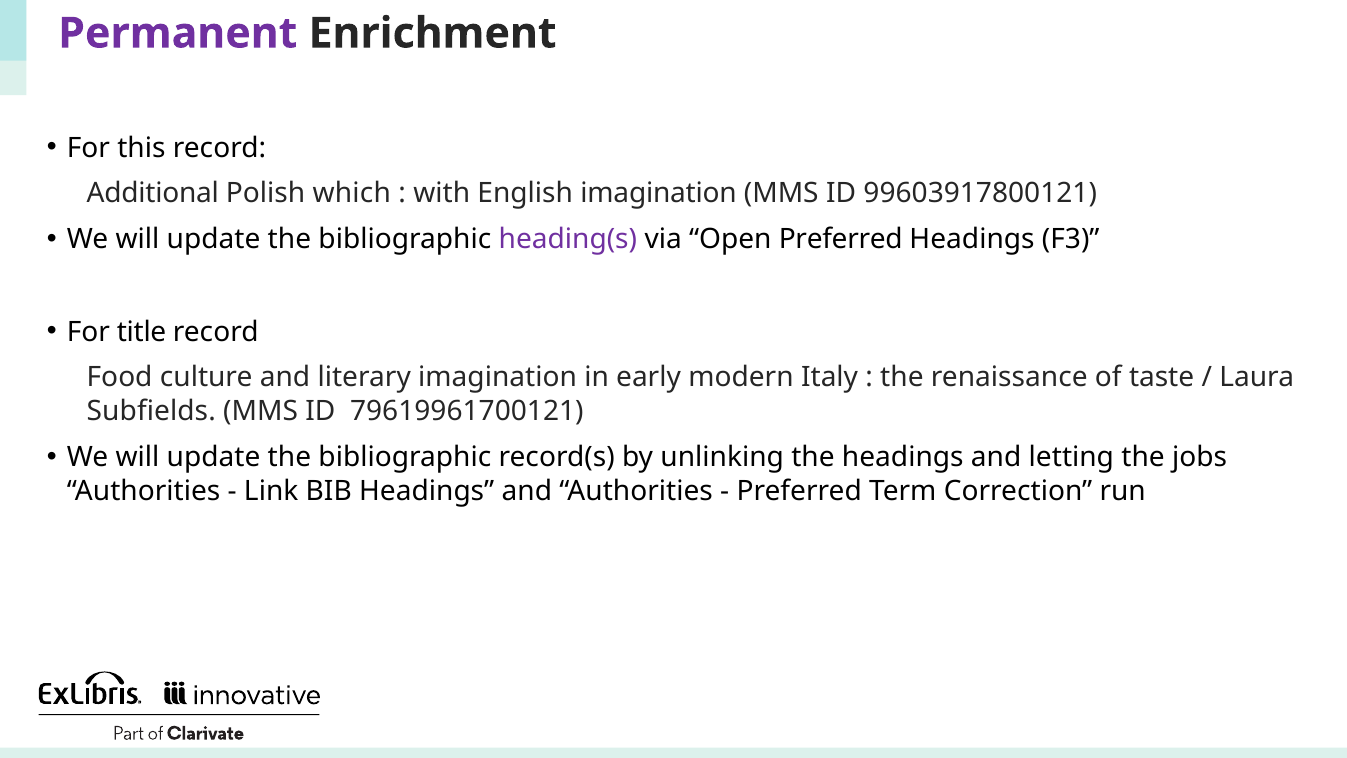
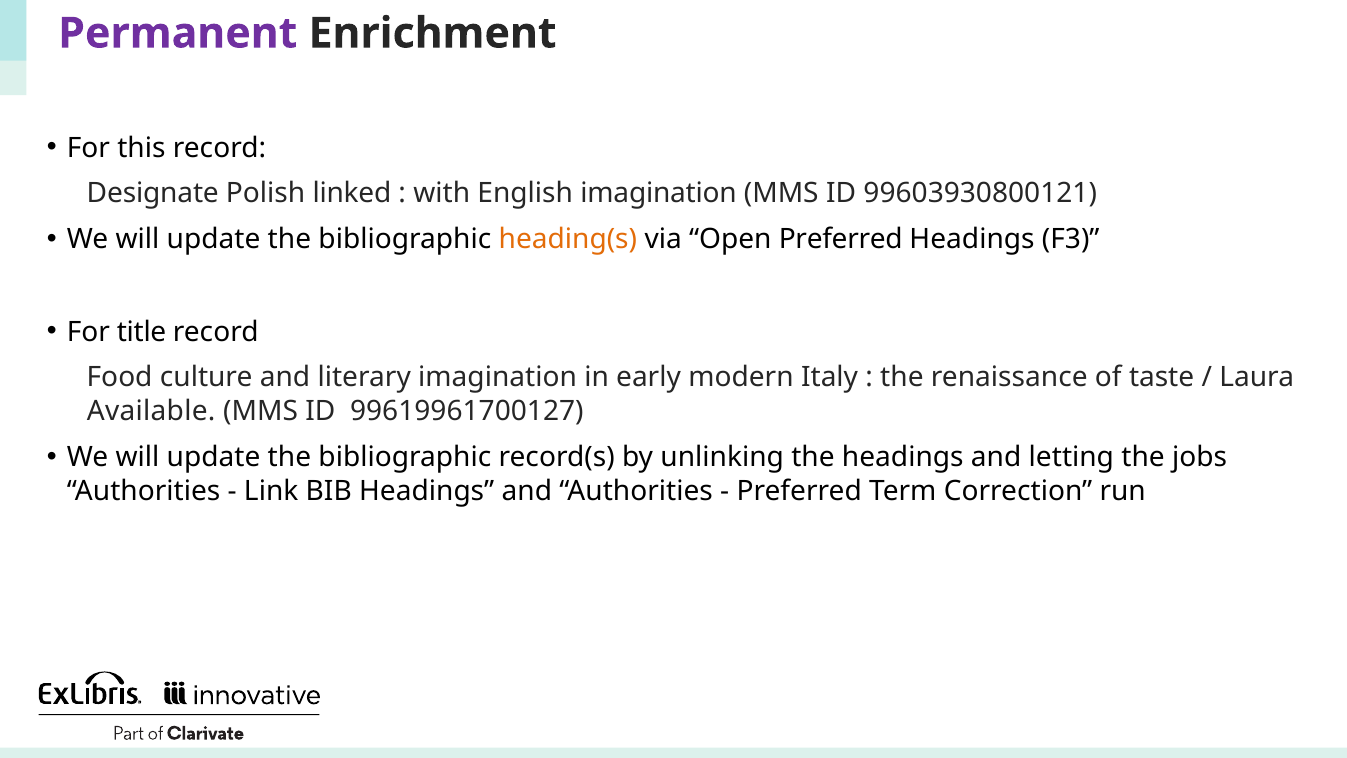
Additional: Additional -> Designate (153, 193)
which: which -> linked (352, 193)
99603917800121: 99603917800121 -> 99603930800121 (980, 193)
heading(s colour: purple -> orange (568, 239)
Subfields: Subfields -> Available (151, 411)
79619961700121: 79619961700121 -> 99619961700127 (467, 411)
